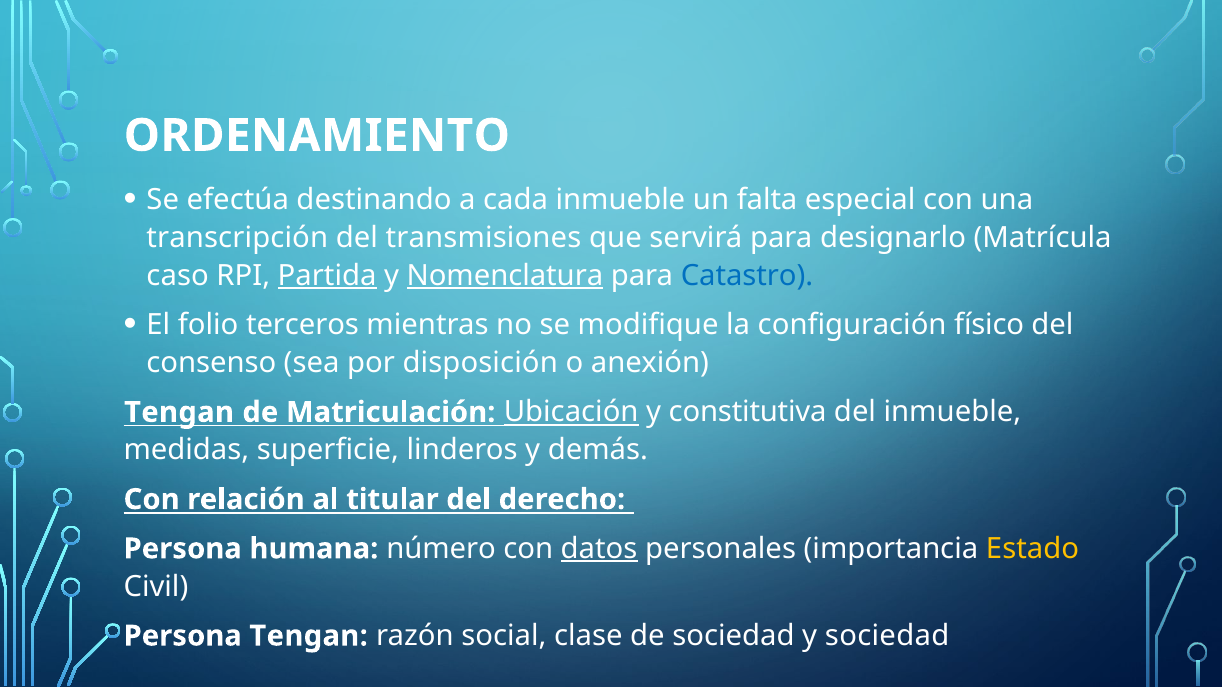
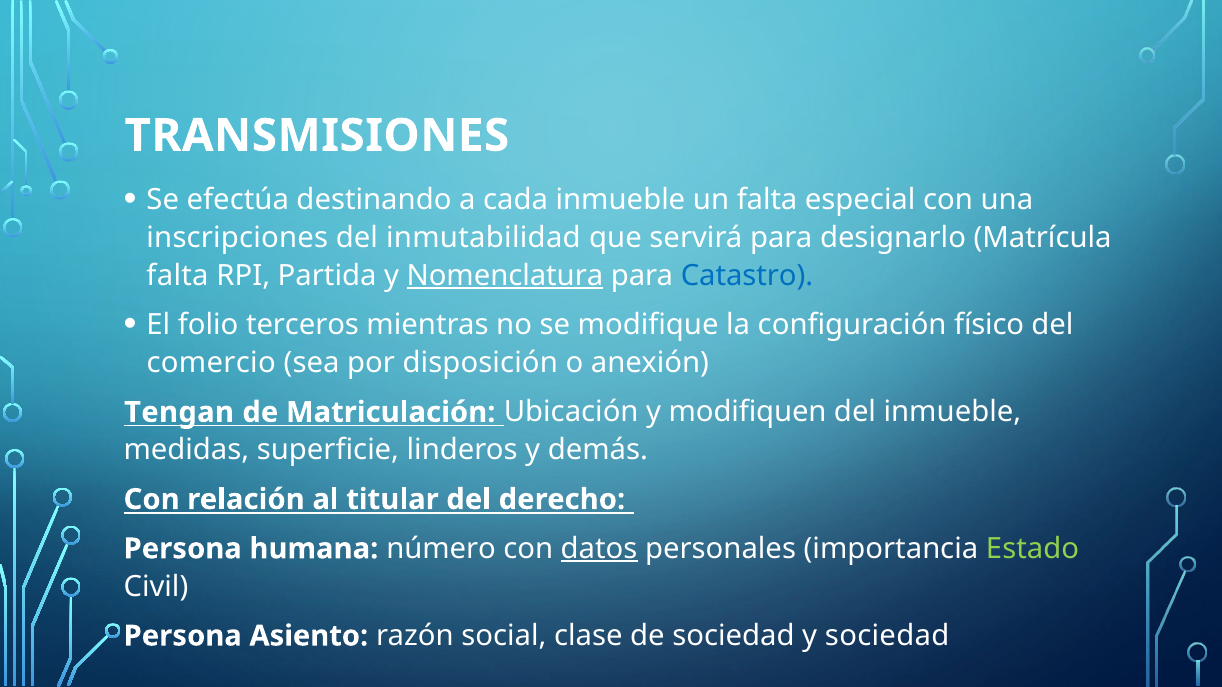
ORDENAMIENTO: ORDENAMIENTO -> TRANSMISIONES (317, 136)
transcripción: transcripción -> inscripciones (237, 238)
transmisiones: transmisiones -> inmutabilidad (483, 238)
caso: caso -> falta (178, 276)
Partida underline: present -> none (327, 276)
consenso: consenso -> comercio (211, 363)
Ubicación underline: present -> none (571, 412)
constitutiva: constitutiva -> modifiquen (748, 412)
Estado colour: yellow -> light green (1033, 549)
Persona Tengan: Tengan -> Asiento (309, 636)
